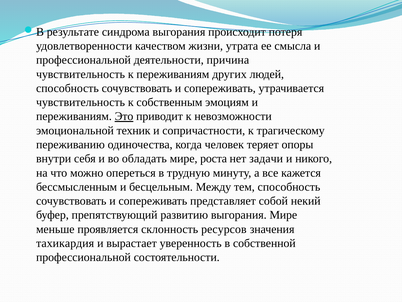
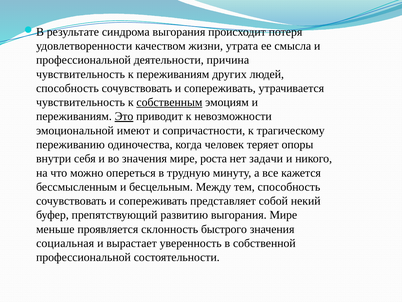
собственным underline: none -> present (169, 102)
техник: техник -> имеют (133, 130)
во обладать: обладать -> значения (144, 158)
ресурсов: ресурсов -> быстрого (224, 229)
тахикардия: тахикардия -> социальная (65, 243)
